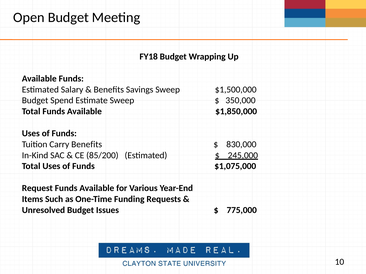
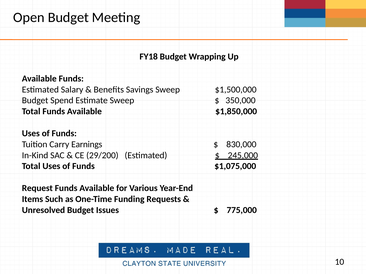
Carry Benefits: Benefits -> Earnings (87, 145)
85/200: 85/200 -> 29/200 (102, 156)
